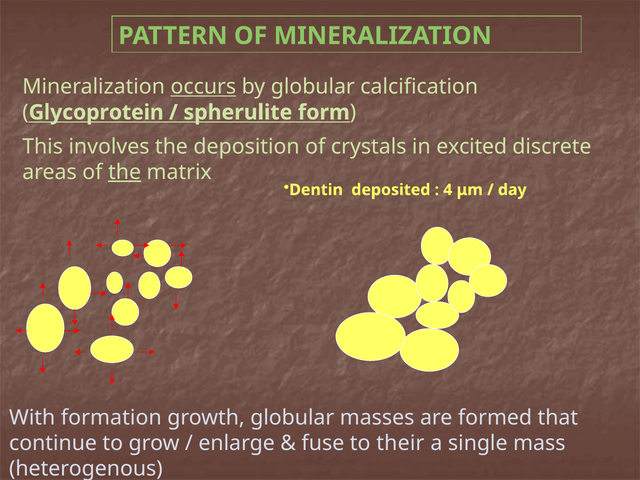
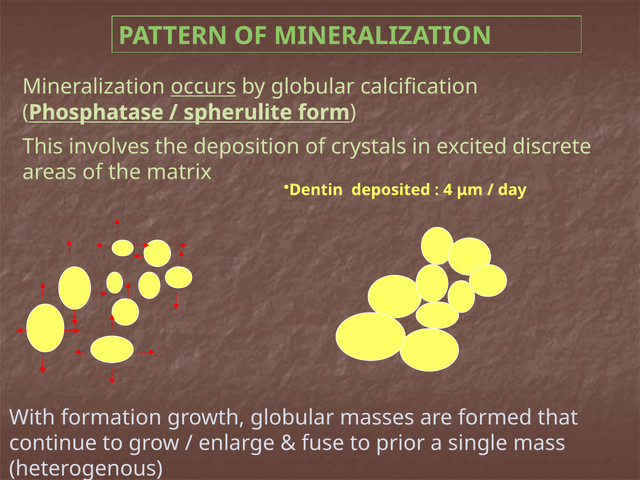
Glycoprotein: Glycoprotein -> Phosphatase (96, 112)
the underline: present -> none (125, 172)
their: their -> prior (400, 443)
